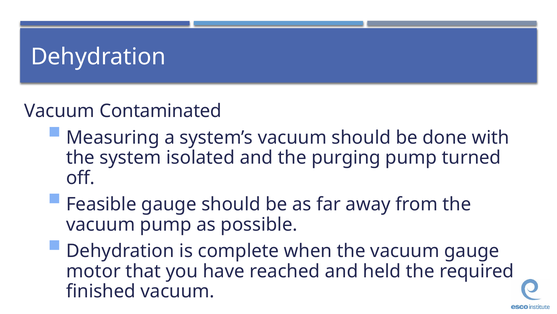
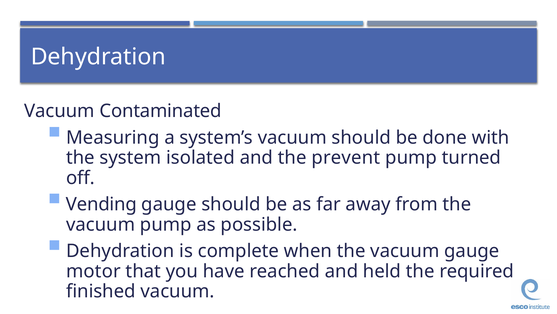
purging: purging -> prevent (346, 157)
Feasible: Feasible -> Vending (101, 204)
